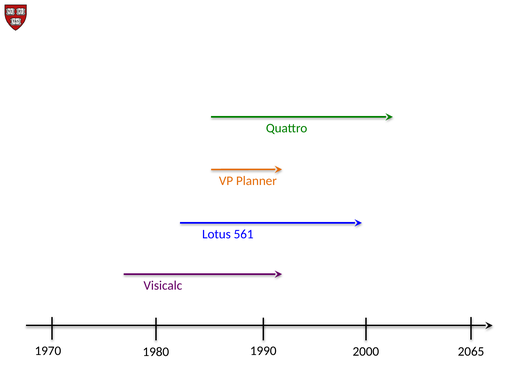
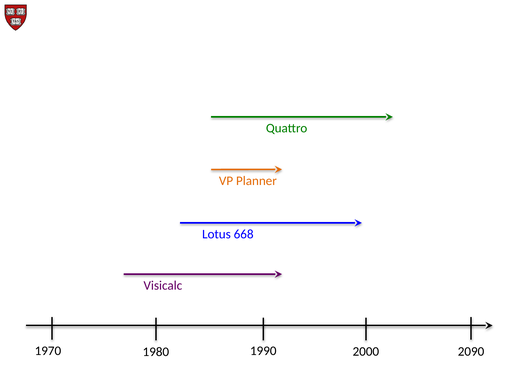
561: 561 -> 668 (244, 234)
2065: 2065 -> 2090 (471, 352)
